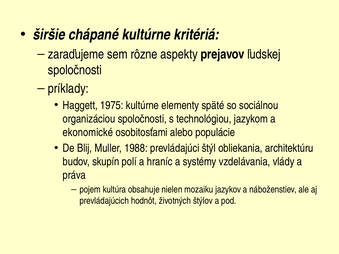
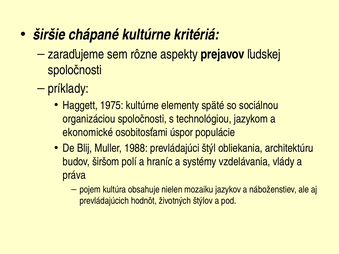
alebo: alebo -> úspor (182, 133)
skupín: skupín -> širšom (106, 162)
